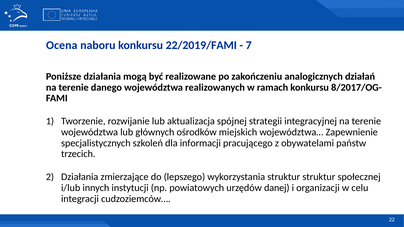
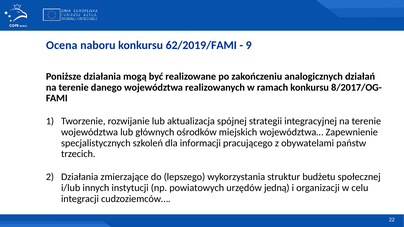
22/2019/FAMI: 22/2019/FAMI -> 62/2019/FAMI (201, 45)
7: 7 -> 9 (249, 45)
struktur struktur: struktur -> budżetu (319, 177)
danej: danej -> jedną (277, 188)
